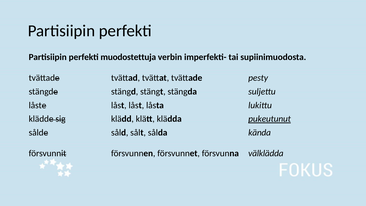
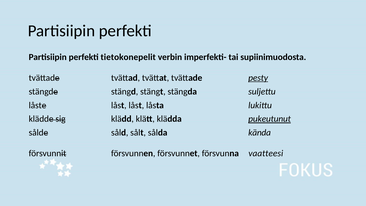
muodostettuja: muodostettuja -> tietokonepelit (128, 57)
pesty underline: none -> present (258, 78)
välklädda: välklädda -> vaatteesi (266, 153)
